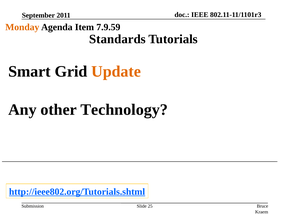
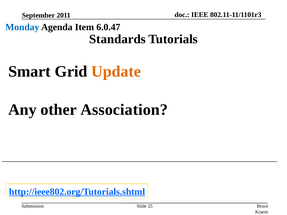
Monday colour: orange -> blue (22, 27)
7.9.59: 7.9.59 -> 6.0.47 (108, 27)
Technology: Technology -> Association (124, 110)
